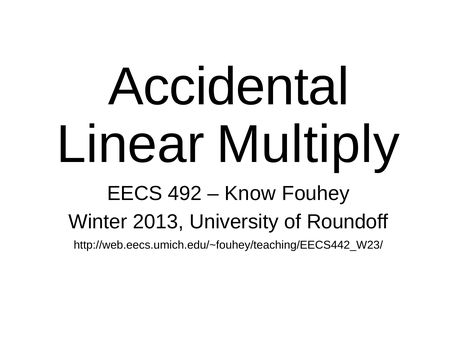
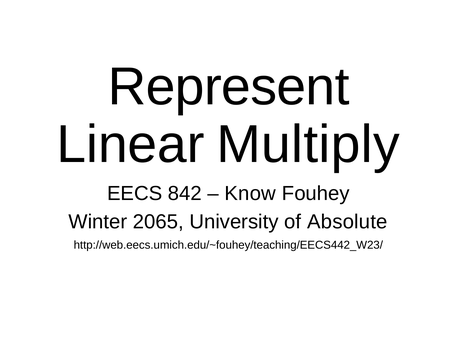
Accidental: Accidental -> Represent (229, 87)
492: 492 -> 842 (185, 193)
2013: 2013 -> 2065 (158, 221)
Roundoff: Roundoff -> Absolute (347, 221)
